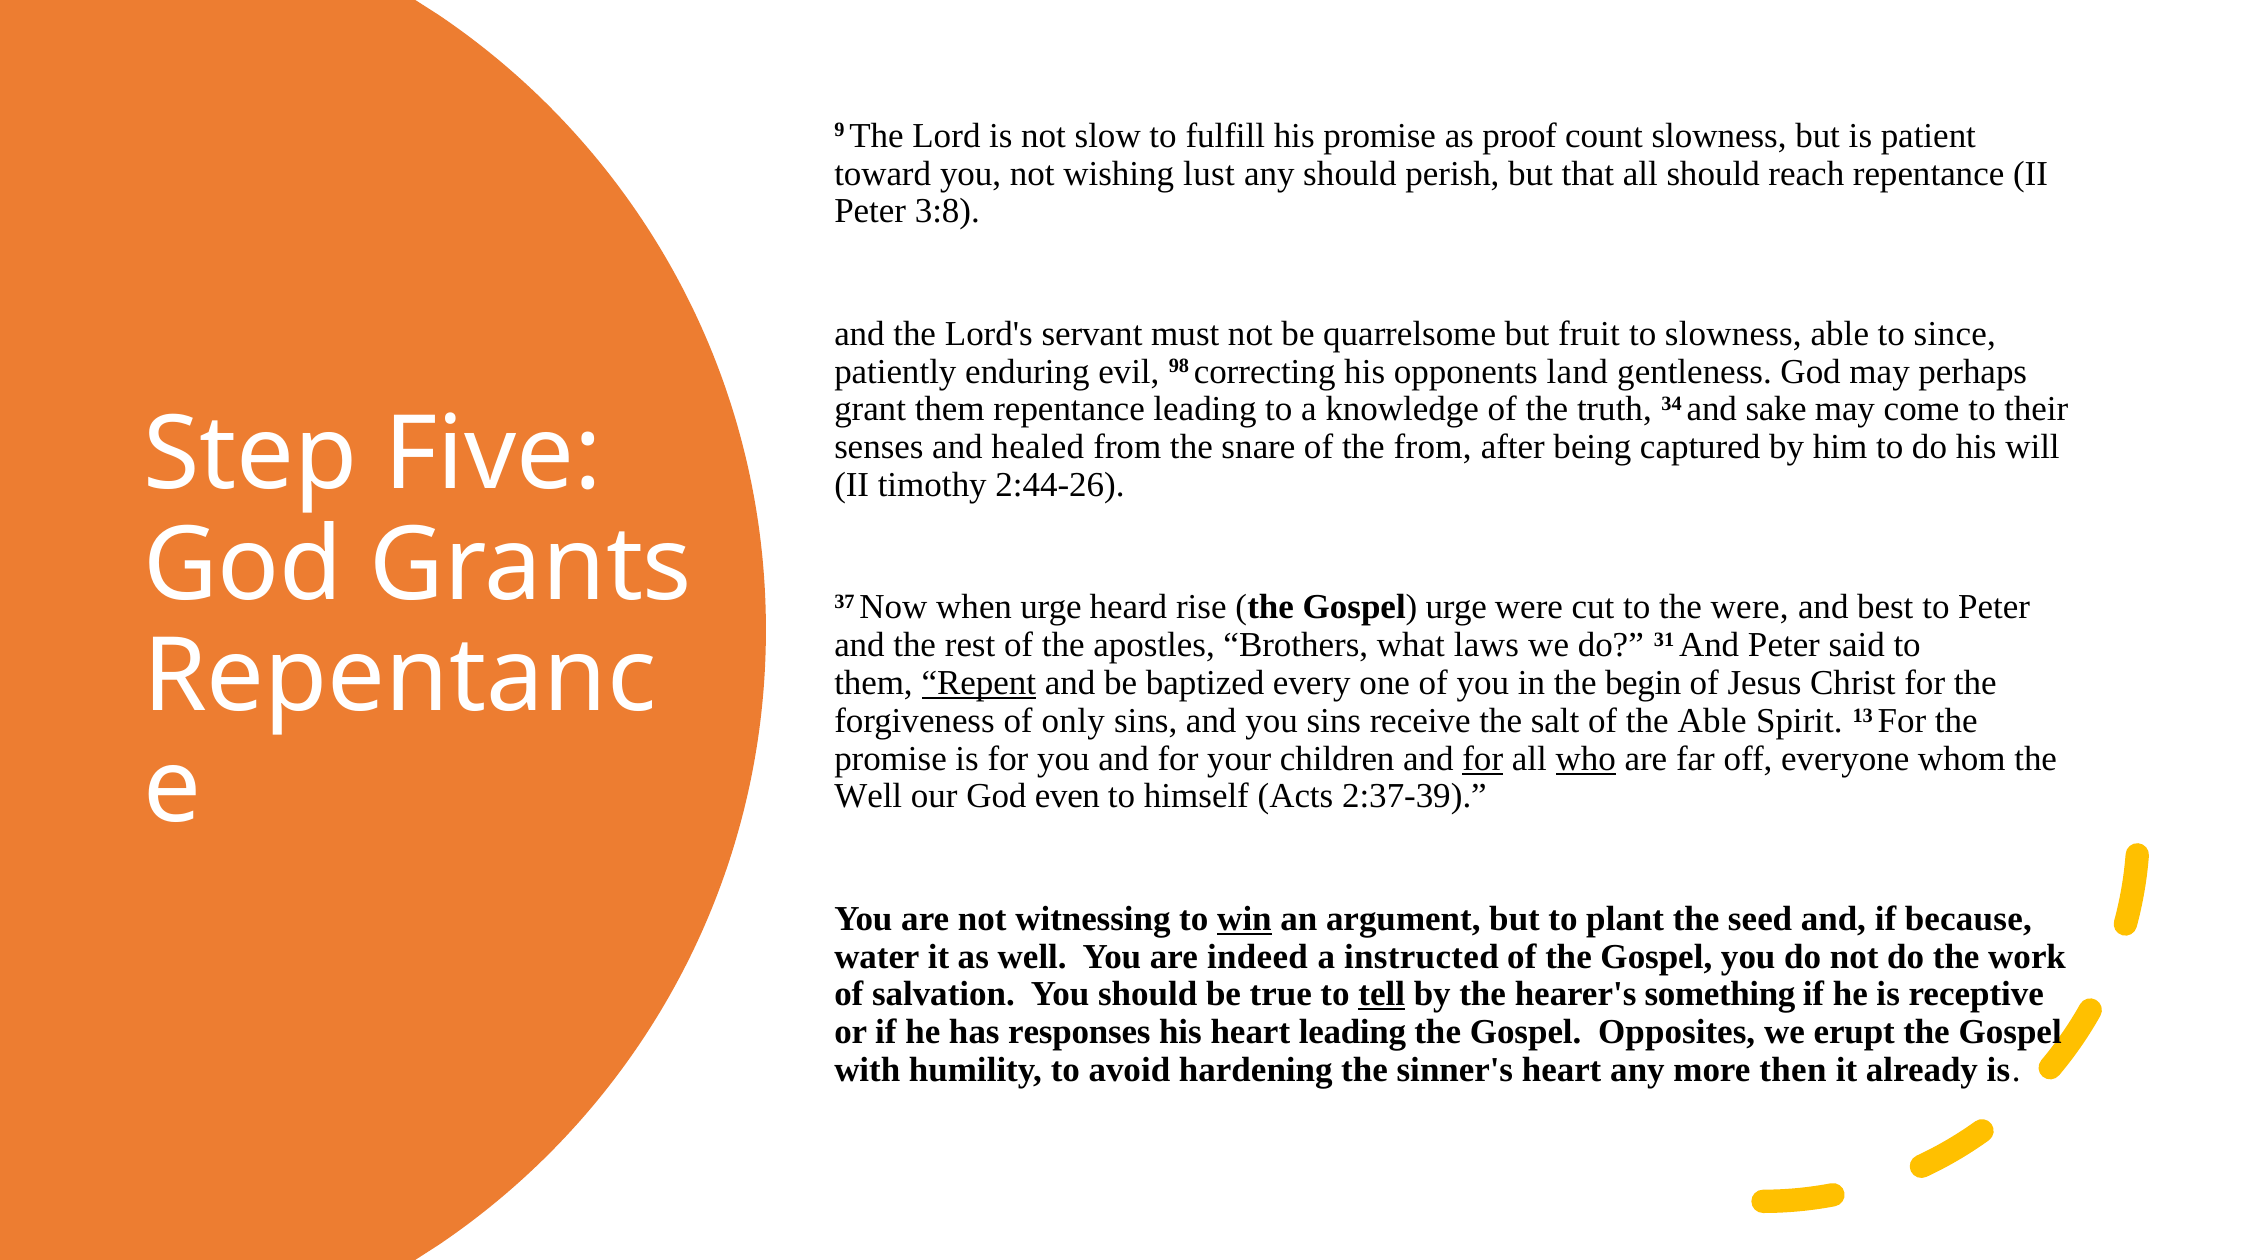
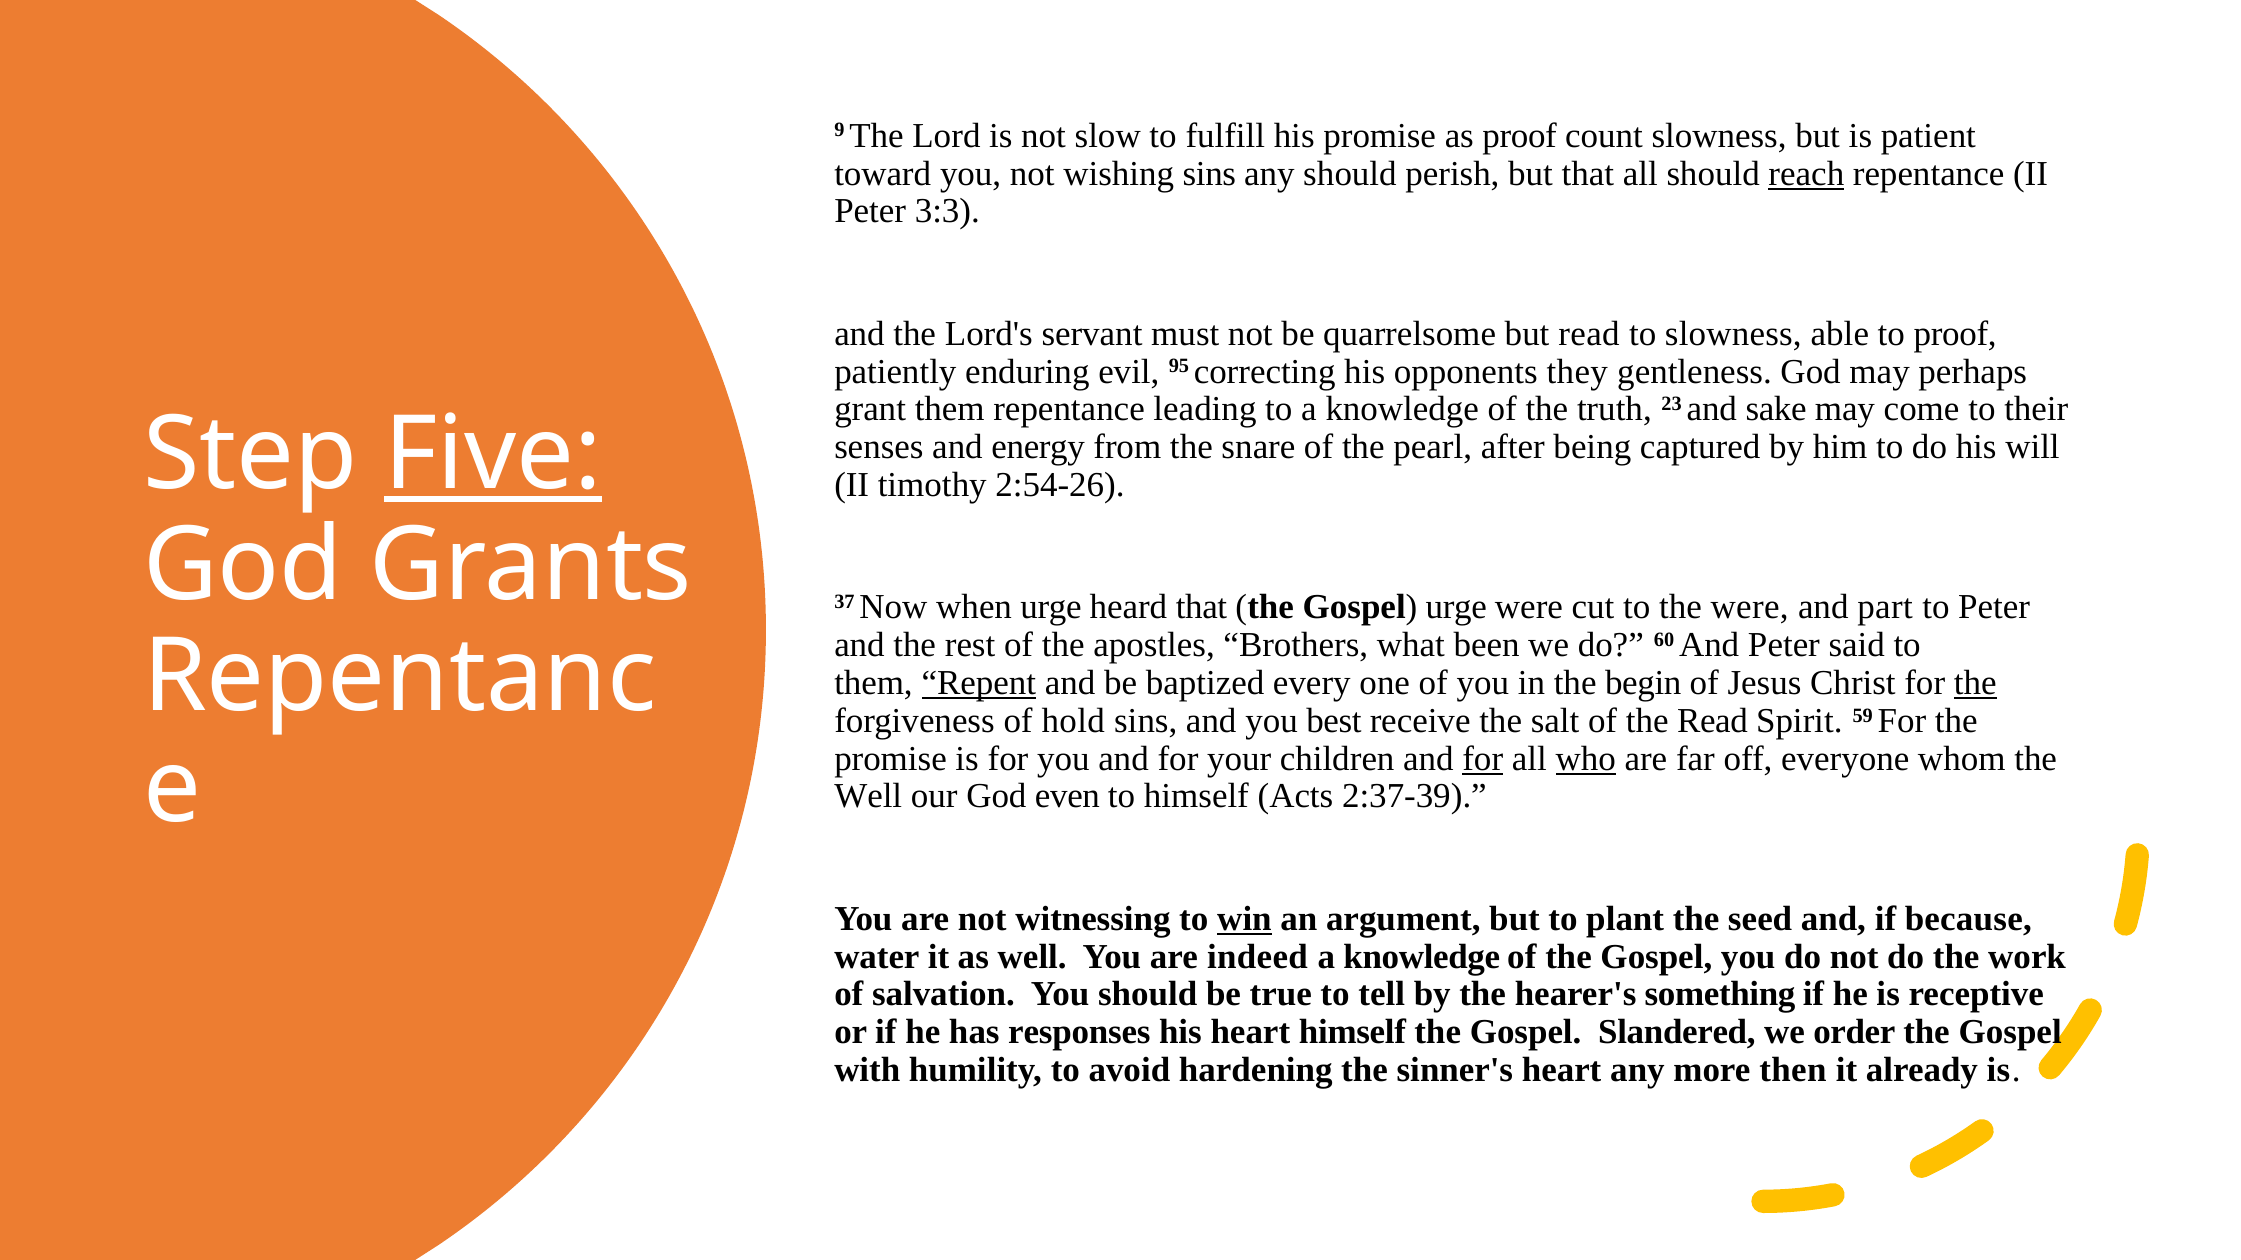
wishing lust: lust -> sins (1209, 174)
reach underline: none -> present (1806, 174)
3:8: 3:8 -> 3:3 (947, 211)
but fruit: fruit -> read (1589, 334)
to since: since -> proof (1955, 334)
98: 98 -> 95 (1179, 366)
land: land -> they (1577, 372)
34: 34 -> 23 (1672, 404)
Five underline: none -> present (493, 455)
healed: healed -> energy (1038, 447)
the from: from -> pearl (1433, 447)
2:44-26: 2:44-26 -> 2:54-26 (1060, 485)
heard rise: rise -> that (1201, 608)
best: best -> part (1885, 608)
laws: laws -> been (1487, 645)
31: 31 -> 60 (1664, 640)
the underline: none -> present (1975, 683)
only: only -> hold (1073, 721)
you sins: sins -> best (1334, 721)
the Able: Able -> Read (1712, 721)
13: 13 -> 59 (1863, 716)
instructed: instructed -> knowledge (1422, 957)
tell underline: present -> none (1382, 995)
heart leading: leading -> himself (1352, 1033)
Opposites: Opposites -> Slandered (1677, 1033)
erupt: erupt -> order (1854, 1033)
